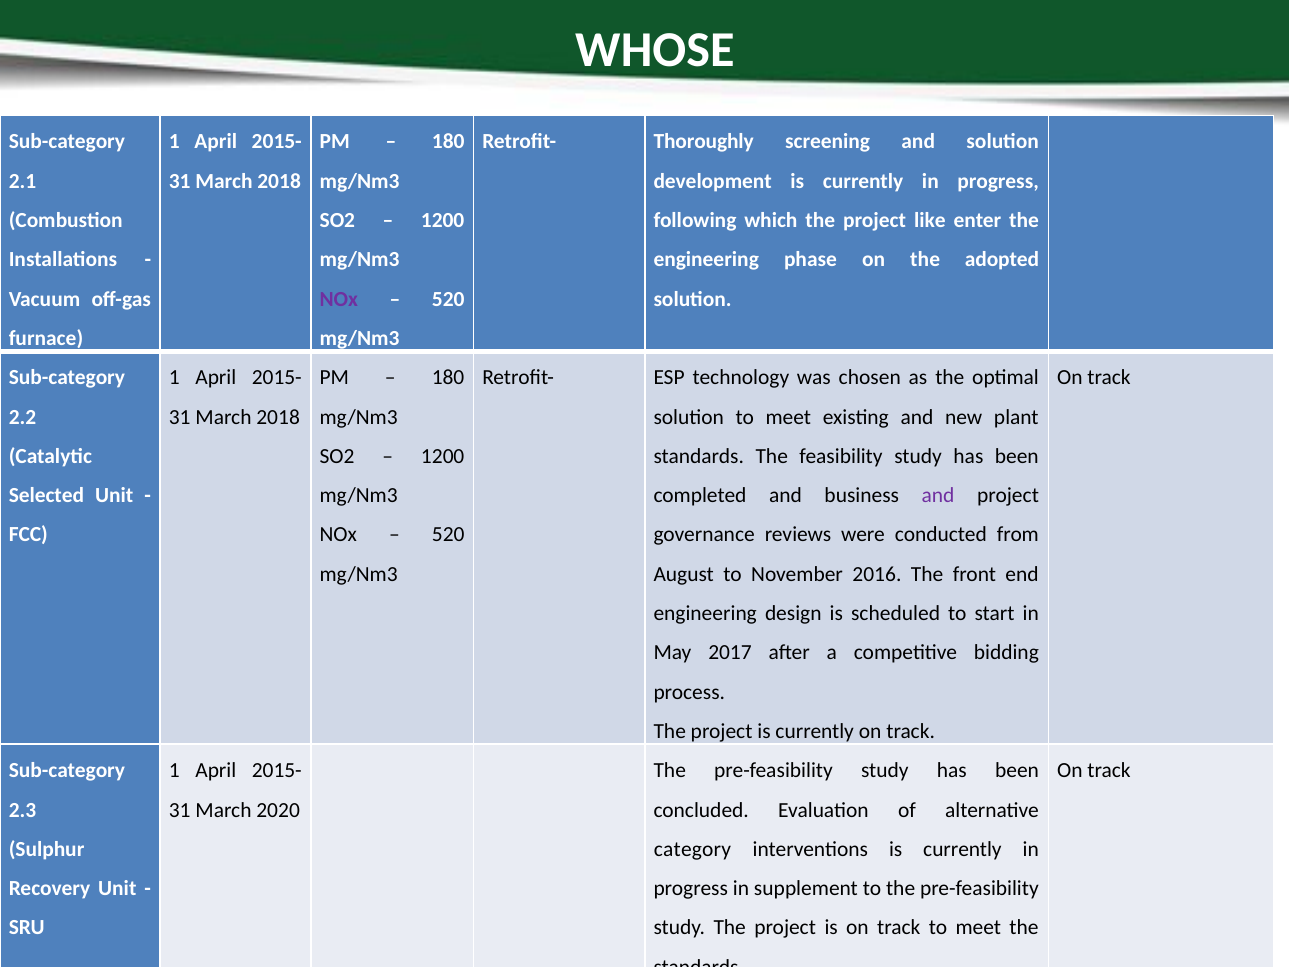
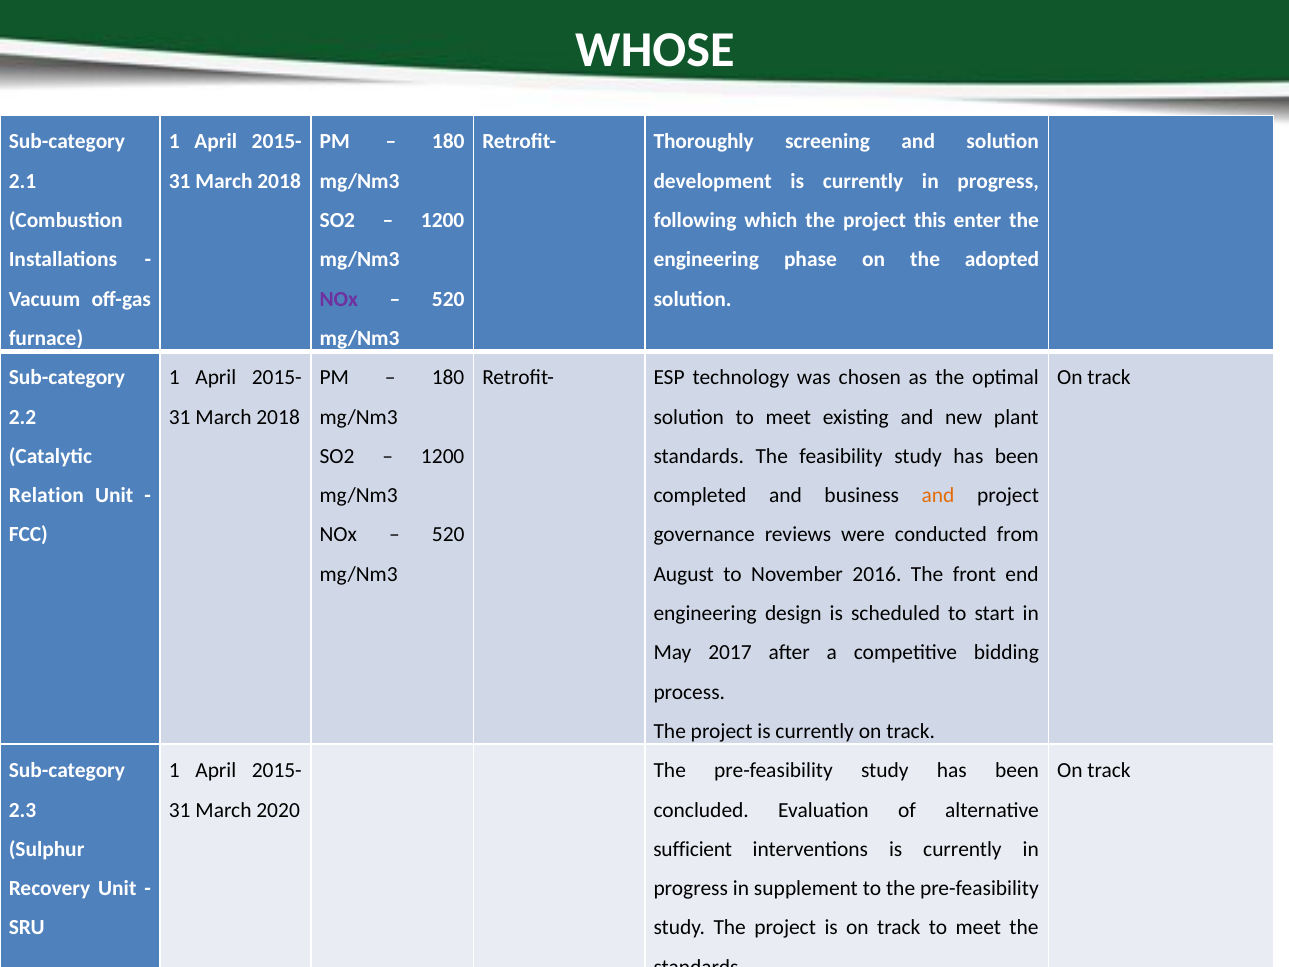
like: like -> this (930, 220)
Selected: Selected -> Relation (46, 495)
and colour: purple -> orange (938, 495)
category: category -> sufficient (693, 849)
